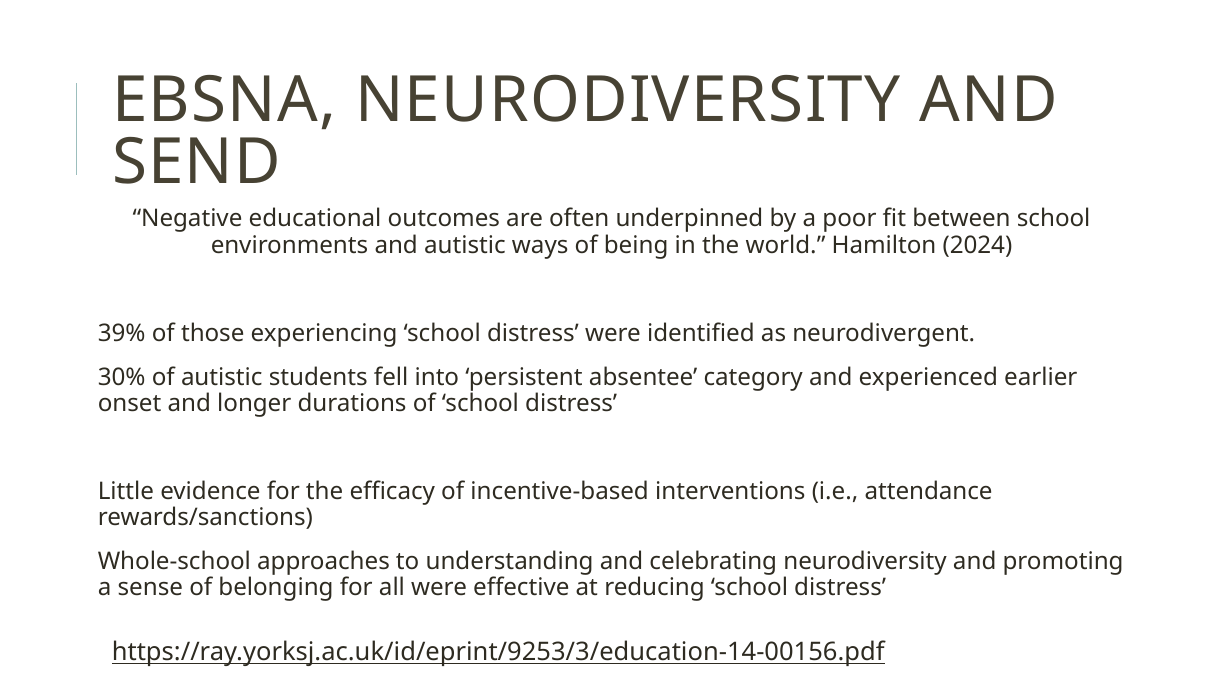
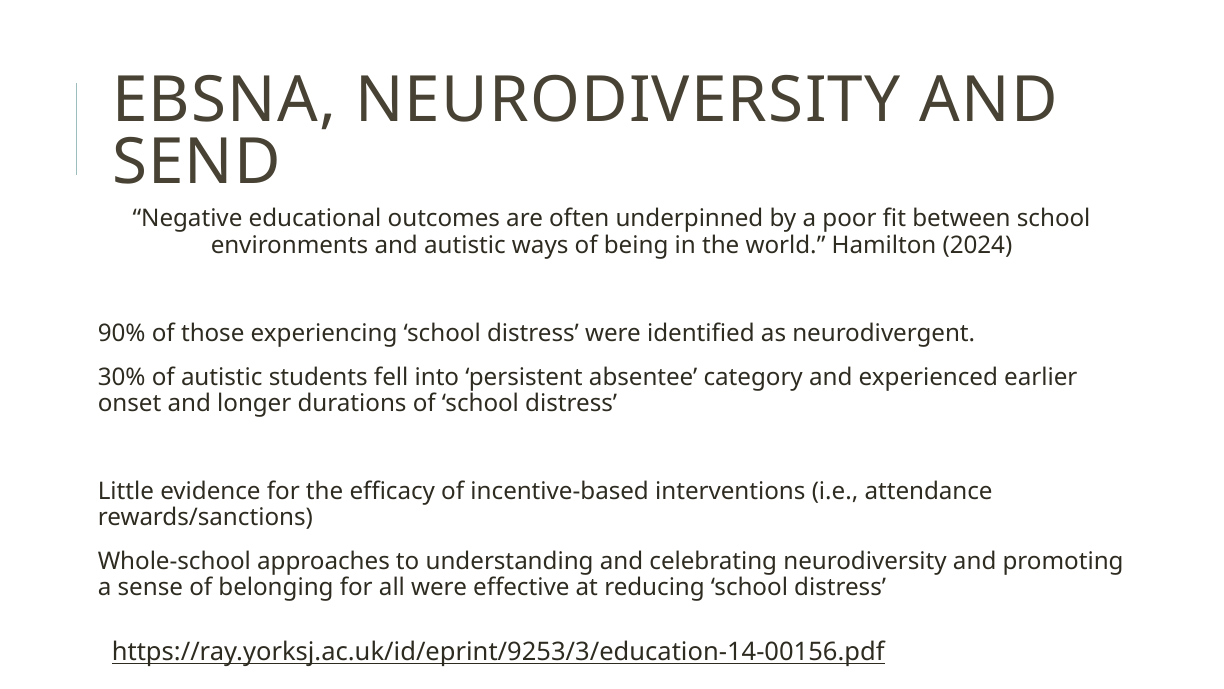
39%: 39% -> 90% (122, 333)
